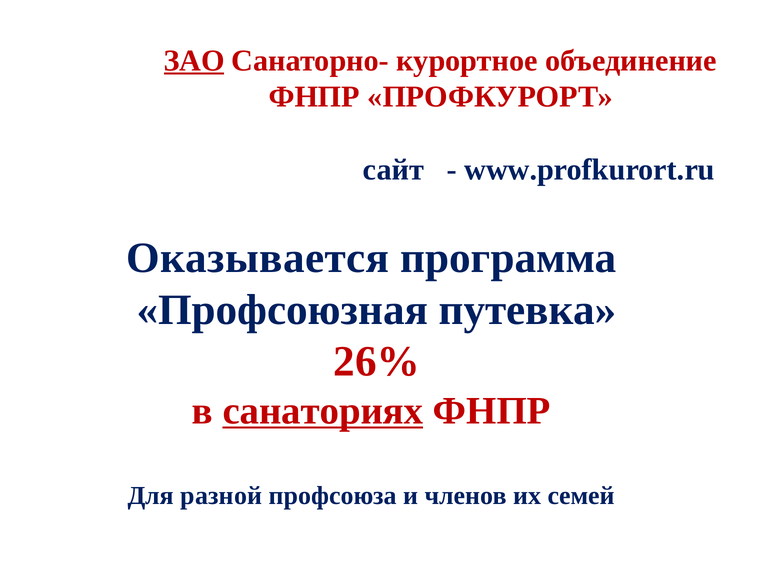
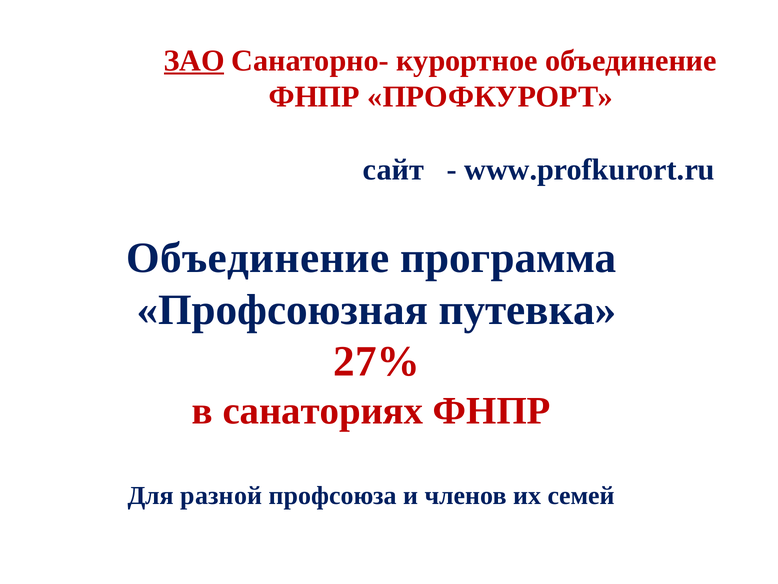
Оказывается: Оказывается -> Объединение (258, 258)
26%: 26% -> 27% (377, 361)
санаториях underline: present -> none (323, 410)
